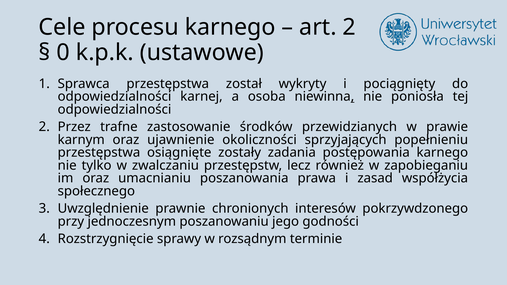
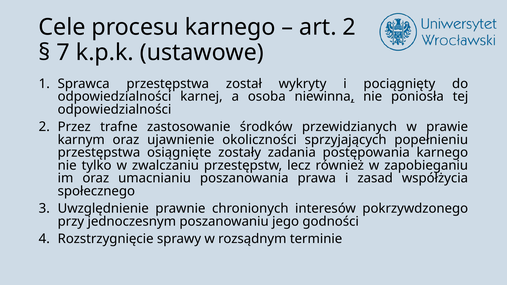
0: 0 -> 7 (63, 52)
